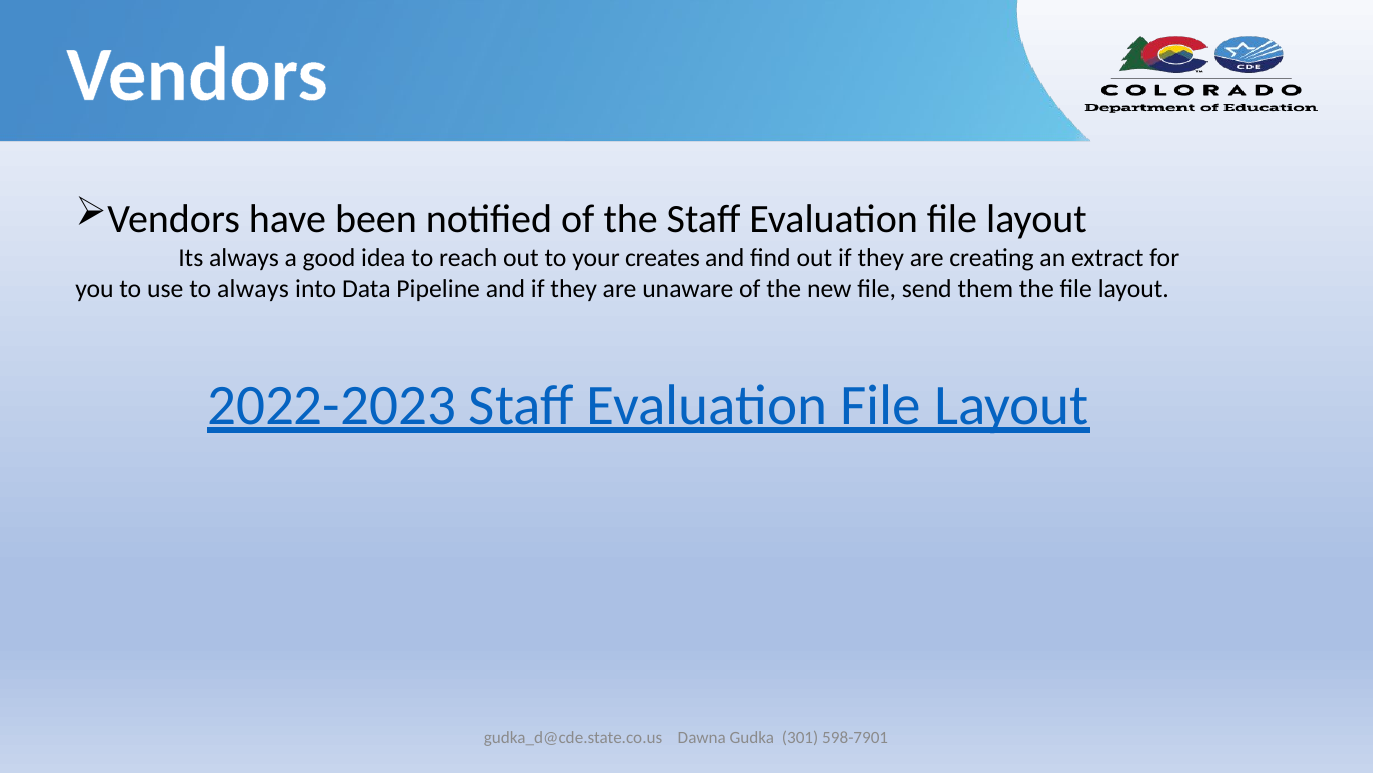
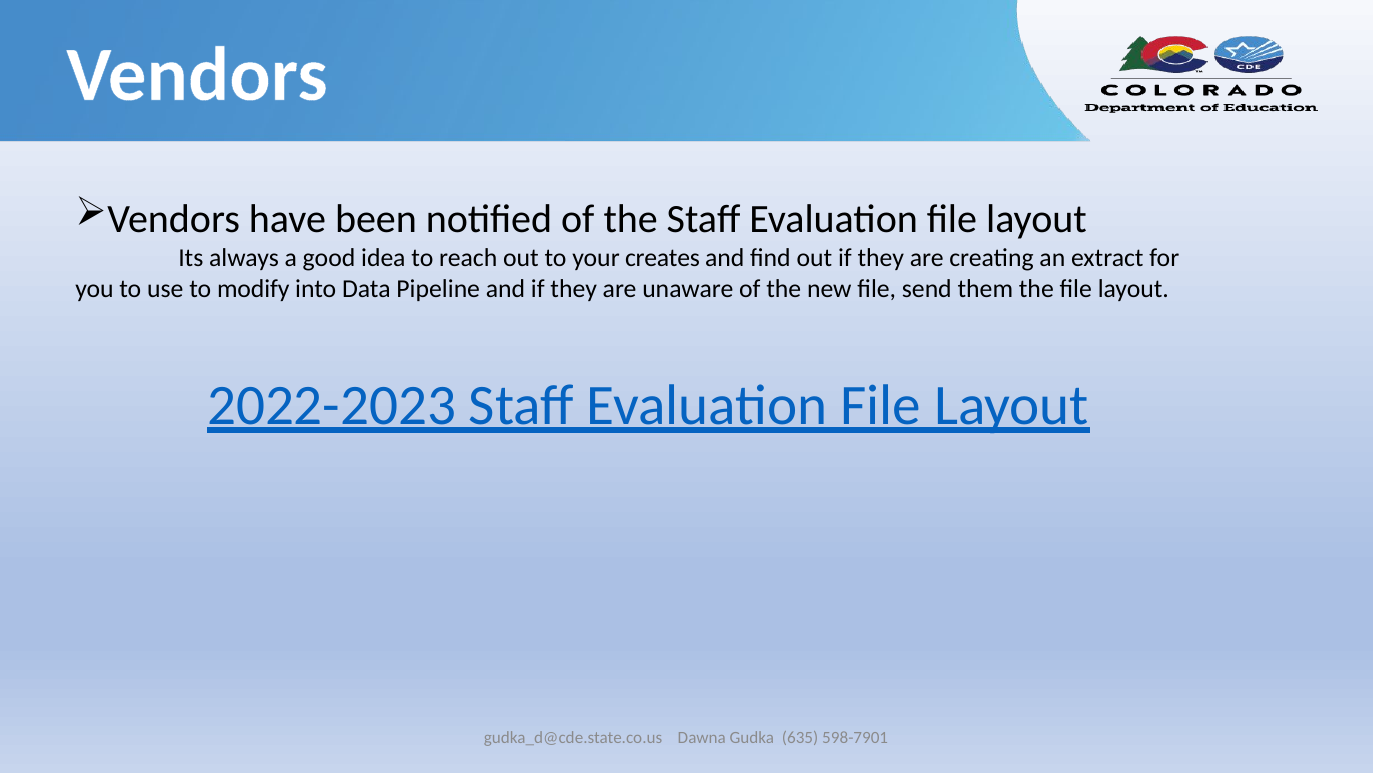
to always: always -> modify (253, 288)
301: 301 -> 635 (800, 737)
